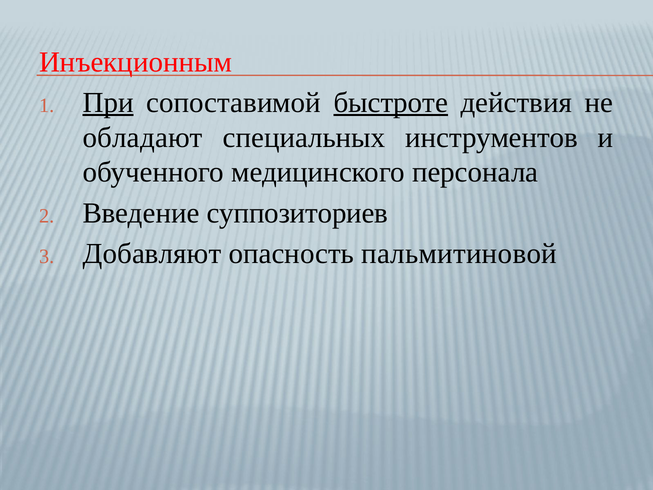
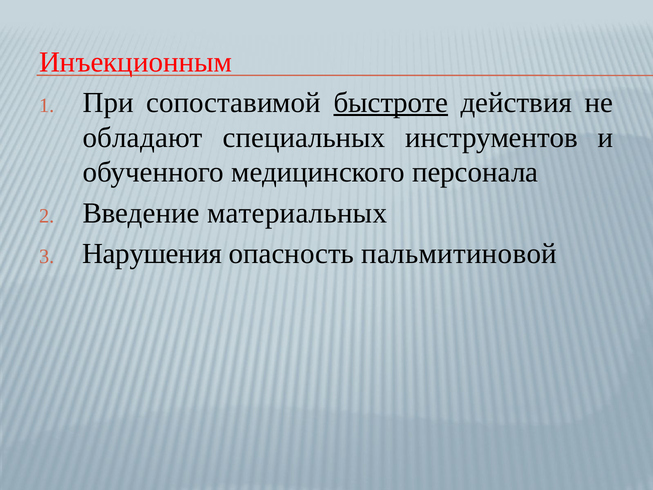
При underline: present -> none (108, 103)
суппозиториев: суппозиториев -> материальных (297, 213)
Добавляют: Добавляют -> Нарушения (152, 253)
